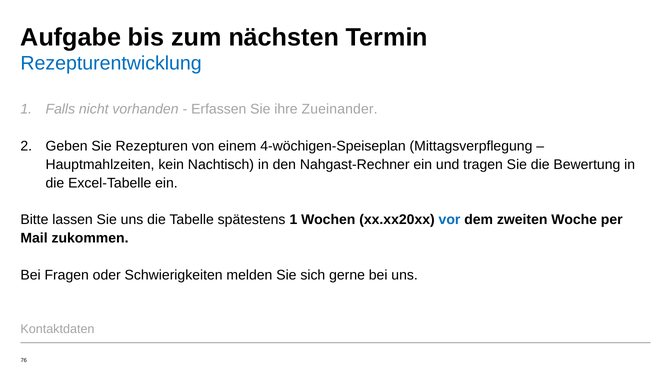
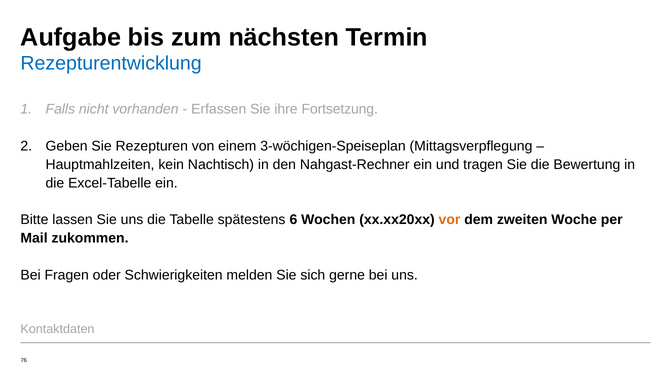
Zueinander: Zueinander -> Fortsetzung (340, 109)
4-wöchigen-Speiseplan: 4-wöchigen-Speiseplan -> 3-wöchigen-Speiseplan (333, 146)
spätestens 1: 1 -> 6 (293, 220)
vor colour: blue -> orange (449, 220)
